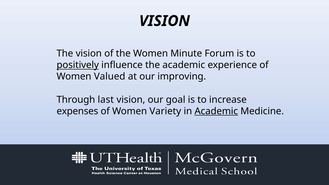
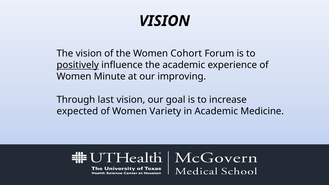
Minute: Minute -> Cohort (186, 54)
Valued: Valued -> Minute (110, 77)
expenses: expenses -> expected (77, 111)
Academic underline: present -> none (216, 111)
